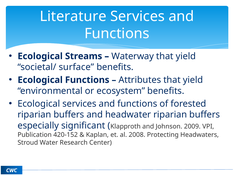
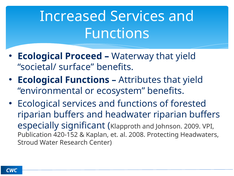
Literature: Literature -> Increased (73, 16)
Streams: Streams -> Proceed (84, 56)
